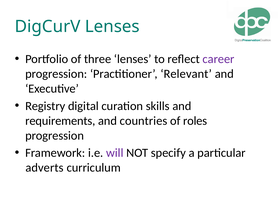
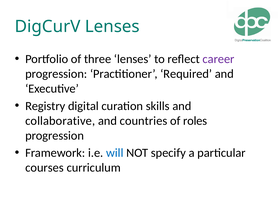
Relevant: Relevant -> Required (186, 74)
requirements: requirements -> collaborative (60, 121)
will colour: purple -> blue (115, 153)
adverts: adverts -> courses (45, 168)
